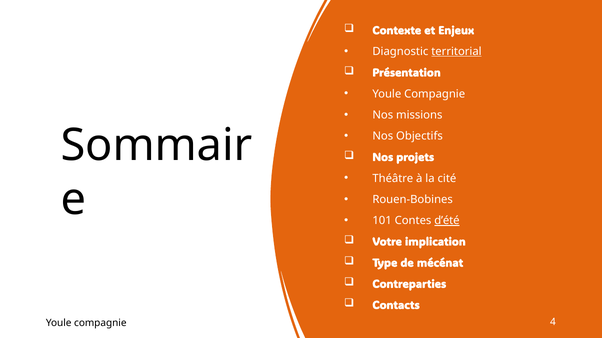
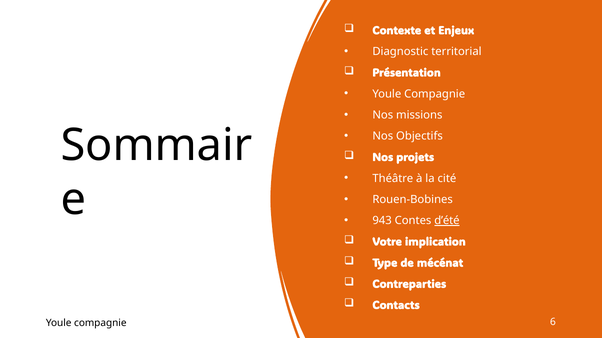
territorial underline: present -> none (456, 52)
101: 101 -> 943 (382, 221)
4: 4 -> 6 (553, 323)
